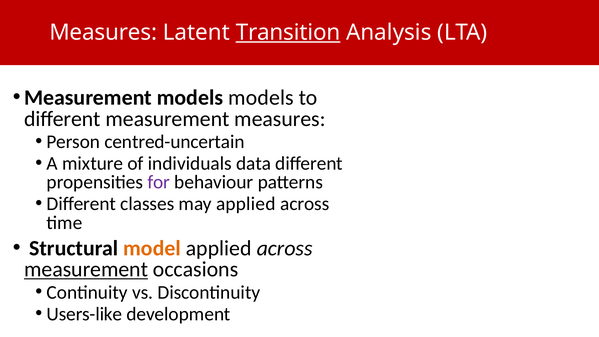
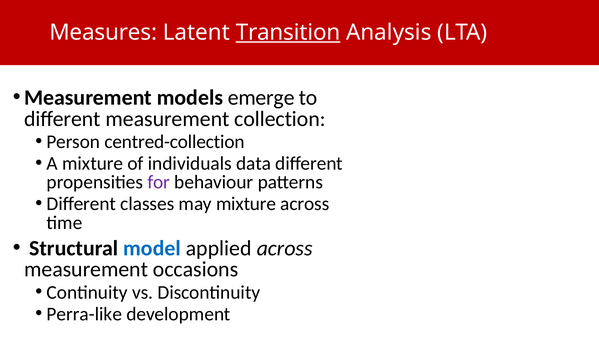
models models: models -> emerge (261, 98)
measurement measures: measures -> collection (280, 119)
centred-uncertain: centred-uncertain -> centred-collection (175, 142)
may applied: applied -> mixture (246, 204)
model colour: orange -> blue (152, 248)
measurement underline: present -> none (86, 269)
Users-like: Users-like -> Perra-like (84, 314)
